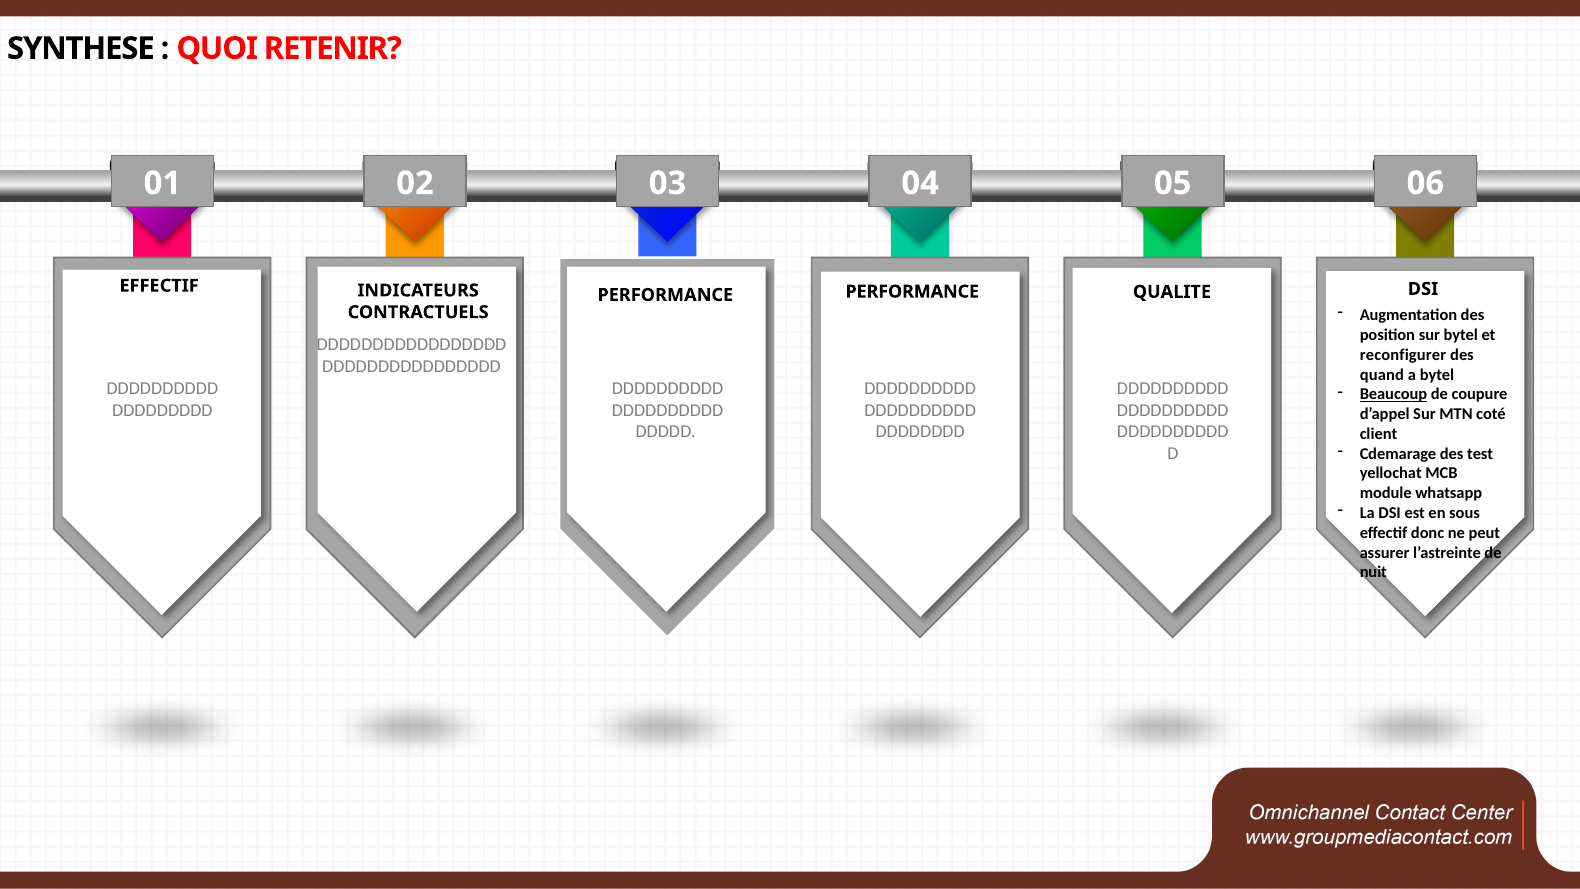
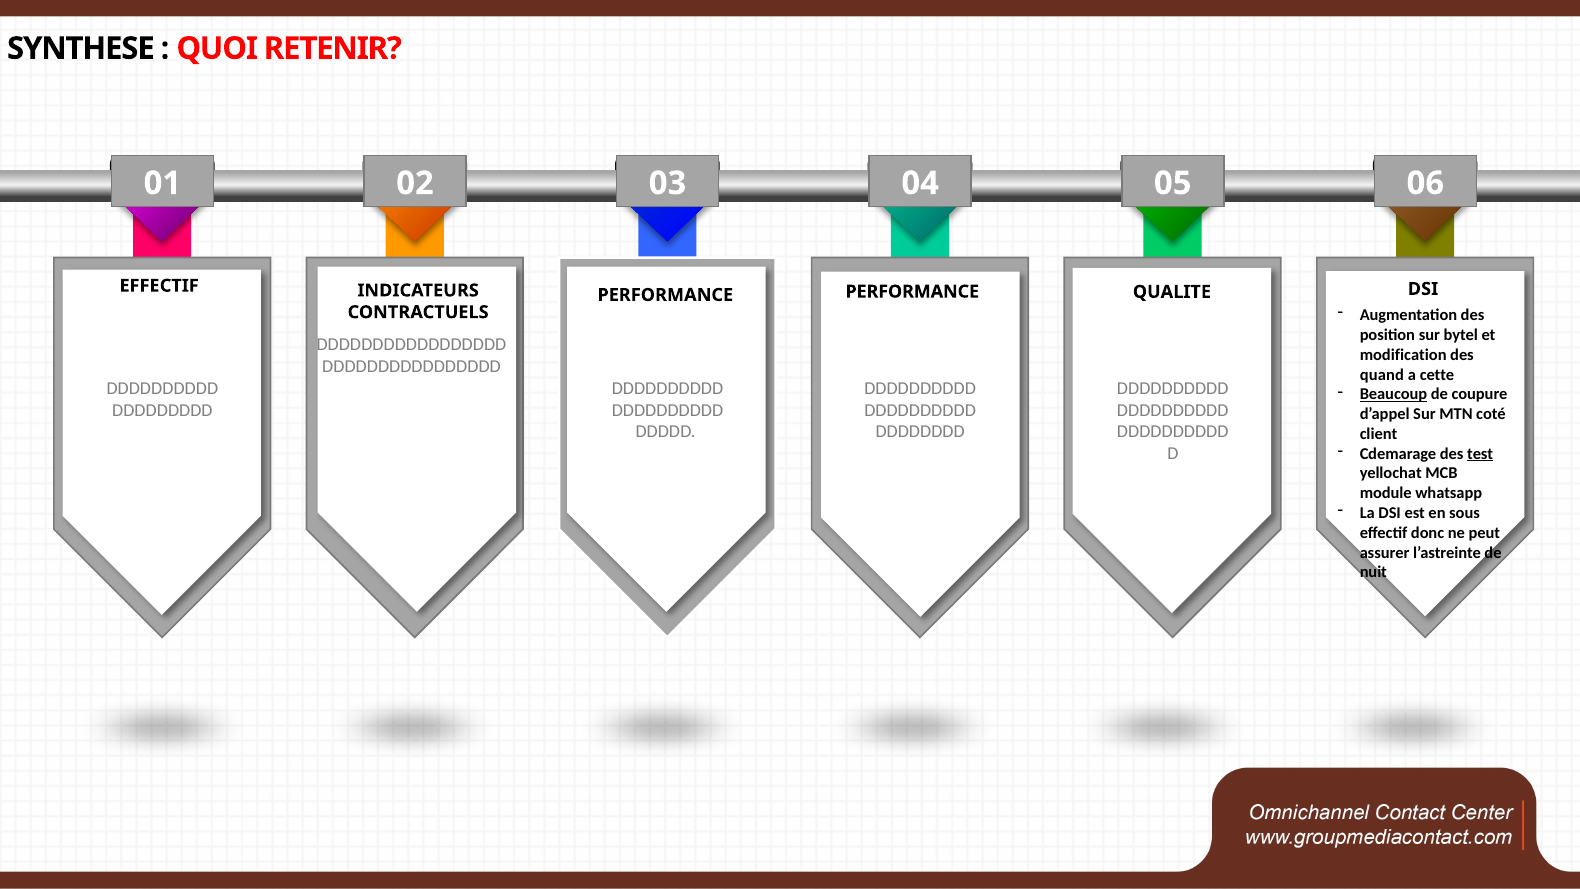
reconfigurer: reconfigurer -> modification (1403, 355)
a bytel: bytel -> cette (1437, 374)
test underline: none -> present (1480, 454)
